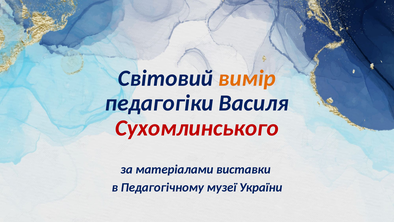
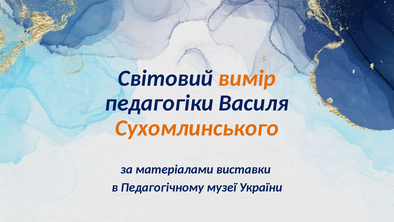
Сухомлинського colour: red -> orange (197, 128)
